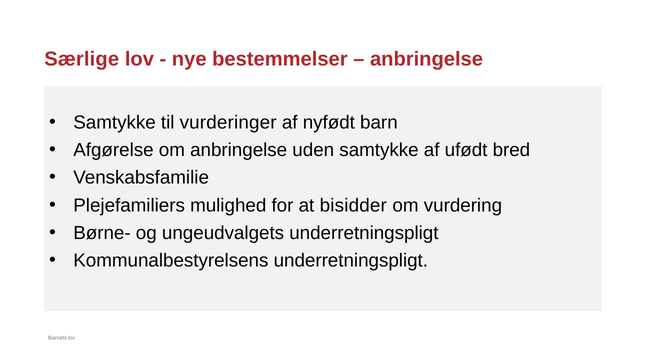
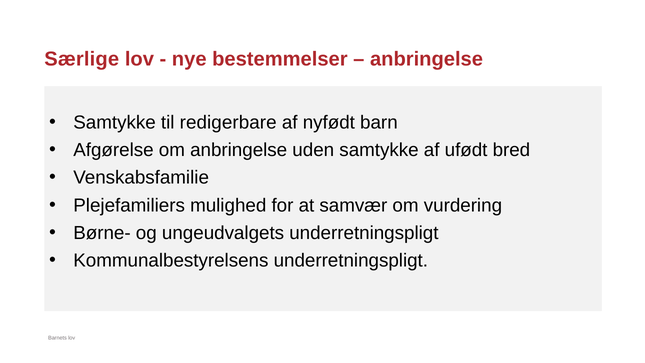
vurderinger: vurderinger -> redigerbare (228, 122)
bisidder: bisidder -> samvær (353, 205)
